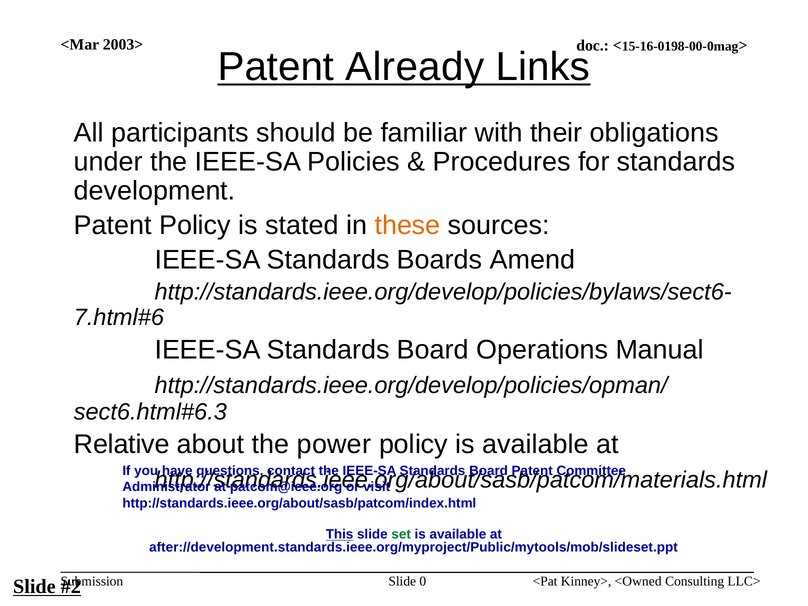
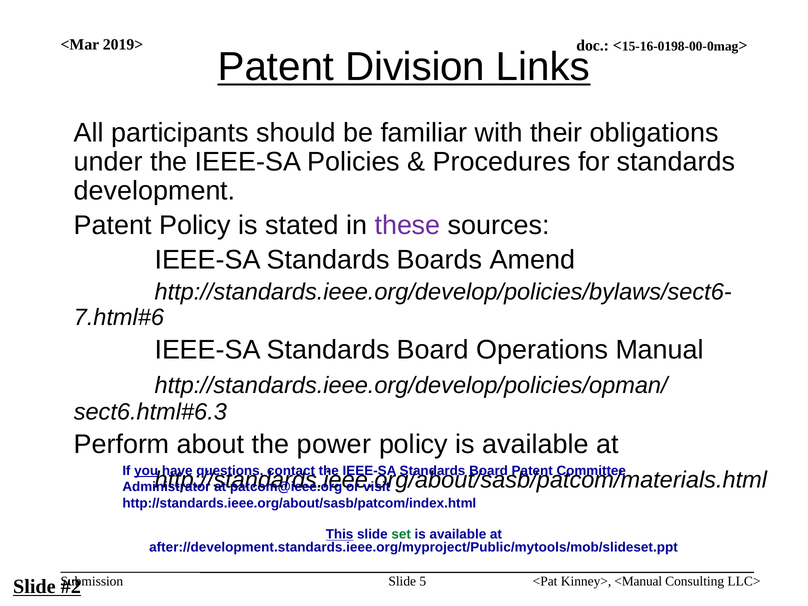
2003>: 2003> -> 2019> (123, 44)
Already: Already -> Division (415, 67)
these colour: orange -> purple (408, 226)
Relative: Relative -> Perform (122, 444)
you underline: none -> present (146, 471)
0: 0 -> 5 (423, 581)
<Owned: <Owned -> <Manual (638, 581)
